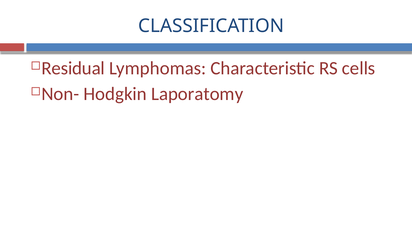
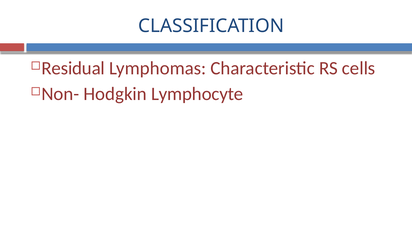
Laporatomy: Laporatomy -> Lymphocyte (197, 94)
